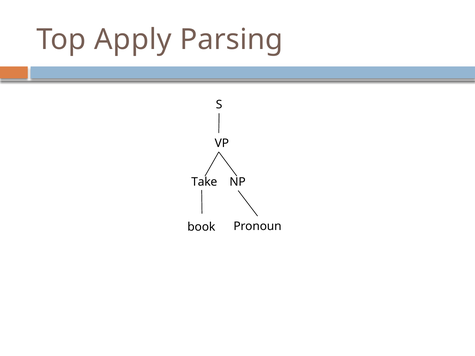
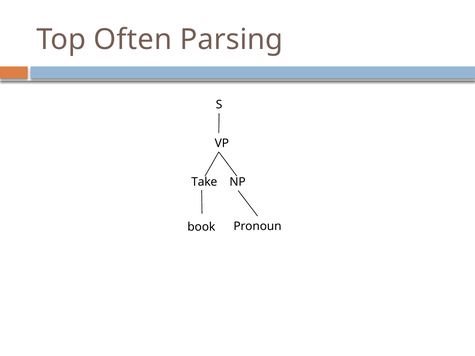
Apply: Apply -> Often (133, 40)
